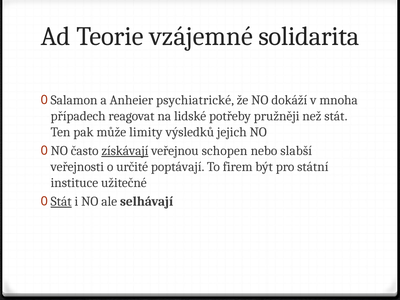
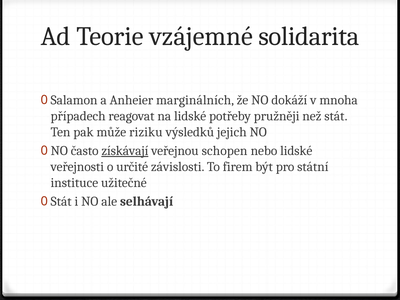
psychiatrické: psychiatrické -> marginálních (195, 100)
limity: limity -> riziku (146, 132)
nebo slabší: slabší -> lidské (296, 151)
poptávají: poptávají -> závislosti (178, 167)
Stát underline: present -> none (61, 201)
